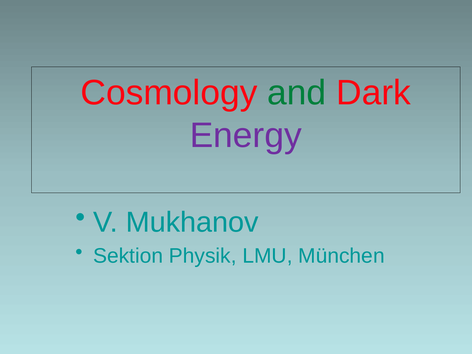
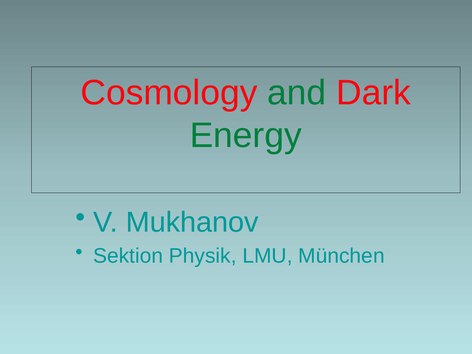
Energy colour: purple -> green (246, 135)
